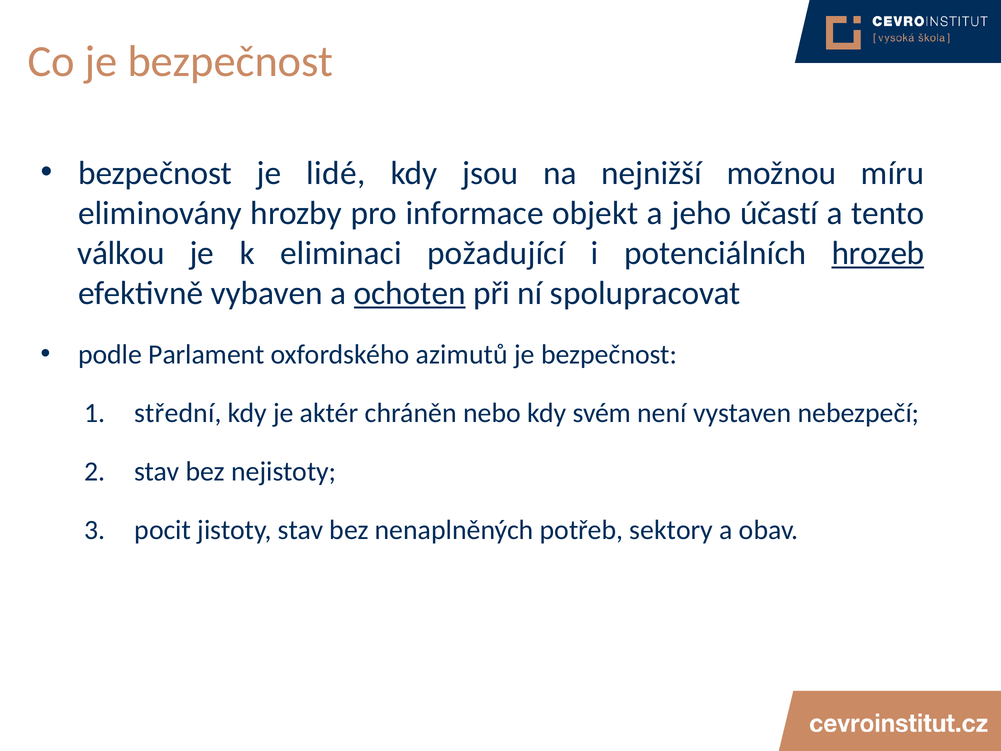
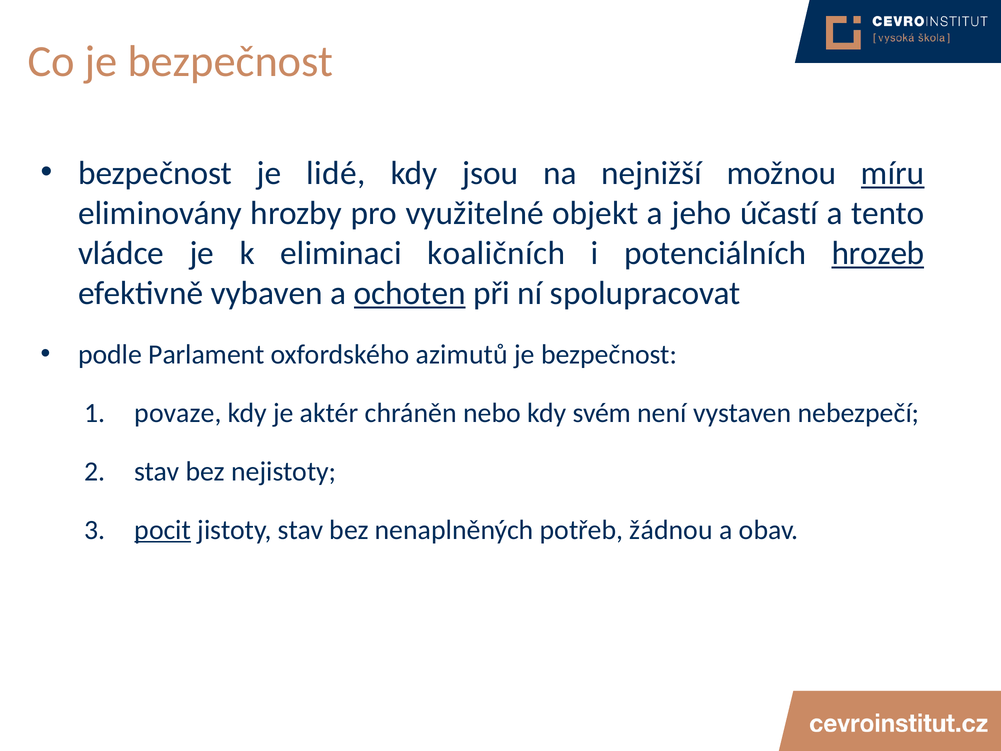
míru underline: none -> present (893, 173)
informace: informace -> využitelné (475, 213)
válkou: válkou -> vládce (121, 253)
požadující: požadující -> koaličních (496, 253)
střední: střední -> povaze (178, 413)
pocit underline: none -> present (163, 530)
sektory: sektory -> žádnou (671, 530)
